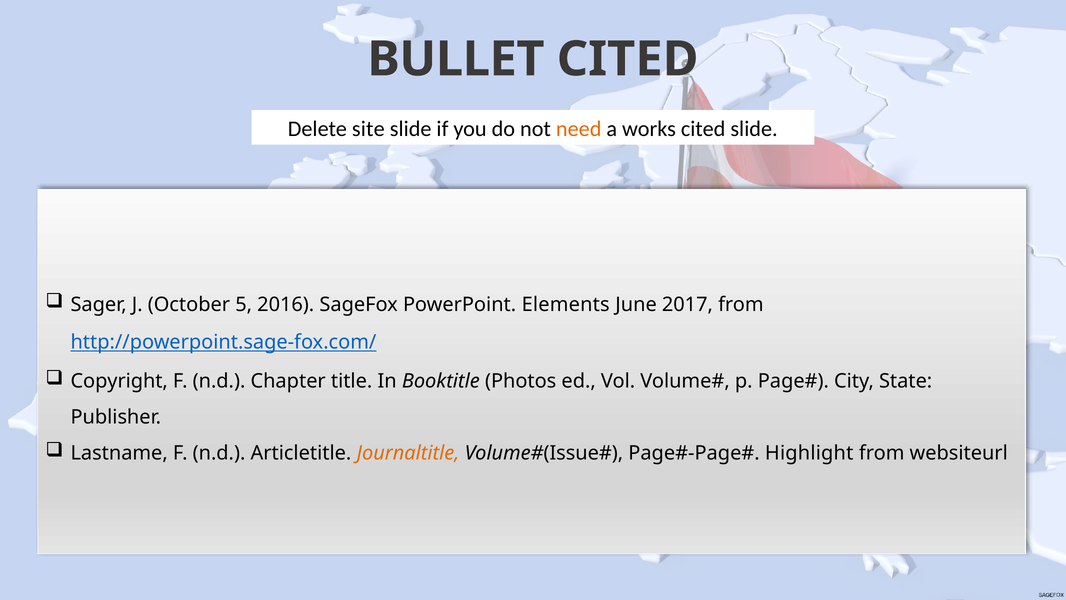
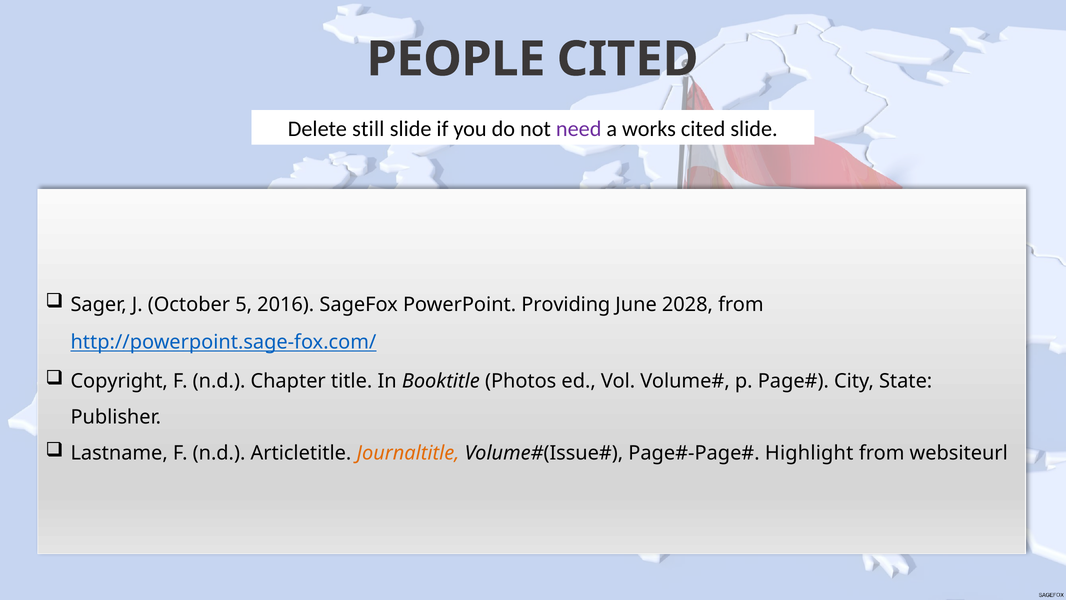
BULLET: BULLET -> PEOPLE (456, 59)
site: site -> still (368, 129)
need colour: orange -> purple (579, 129)
Elements: Elements -> Providing (566, 304)
2017: 2017 -> 2028 (687, 304)
